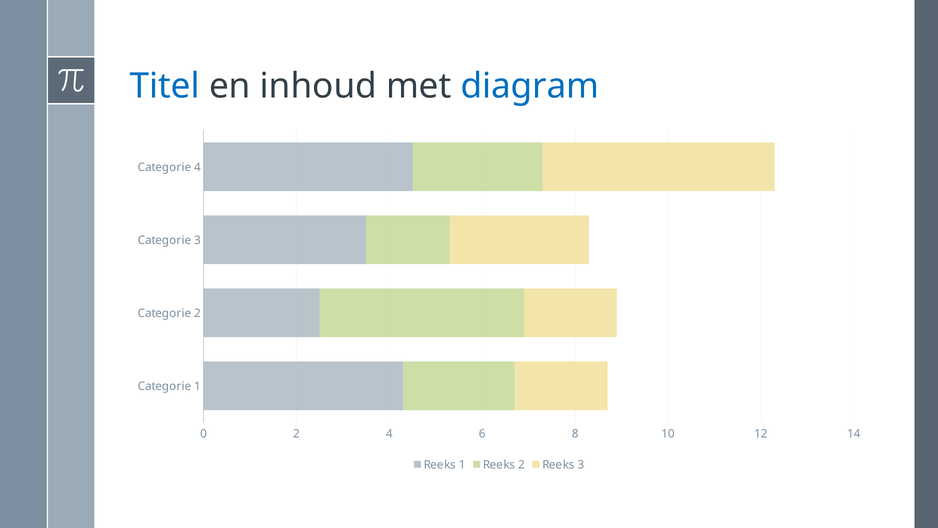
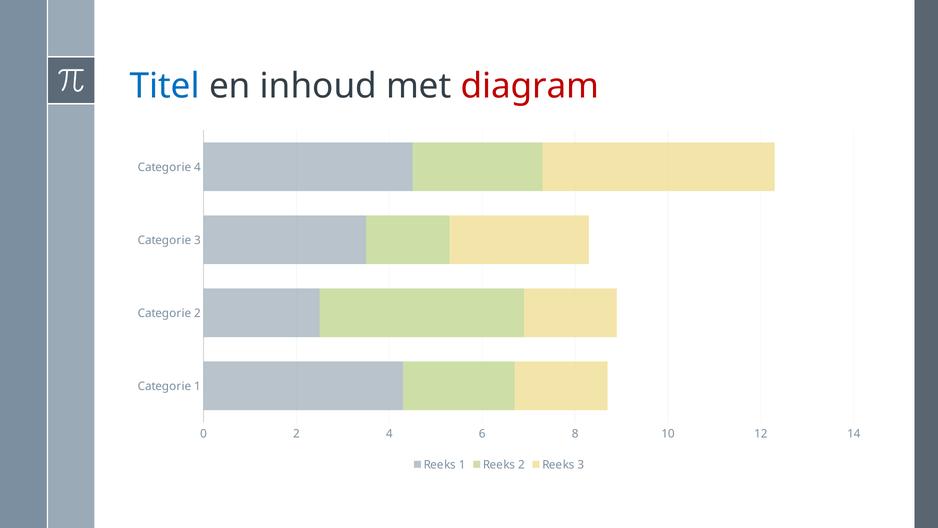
diagram colour: blue -> red (530, 86)
